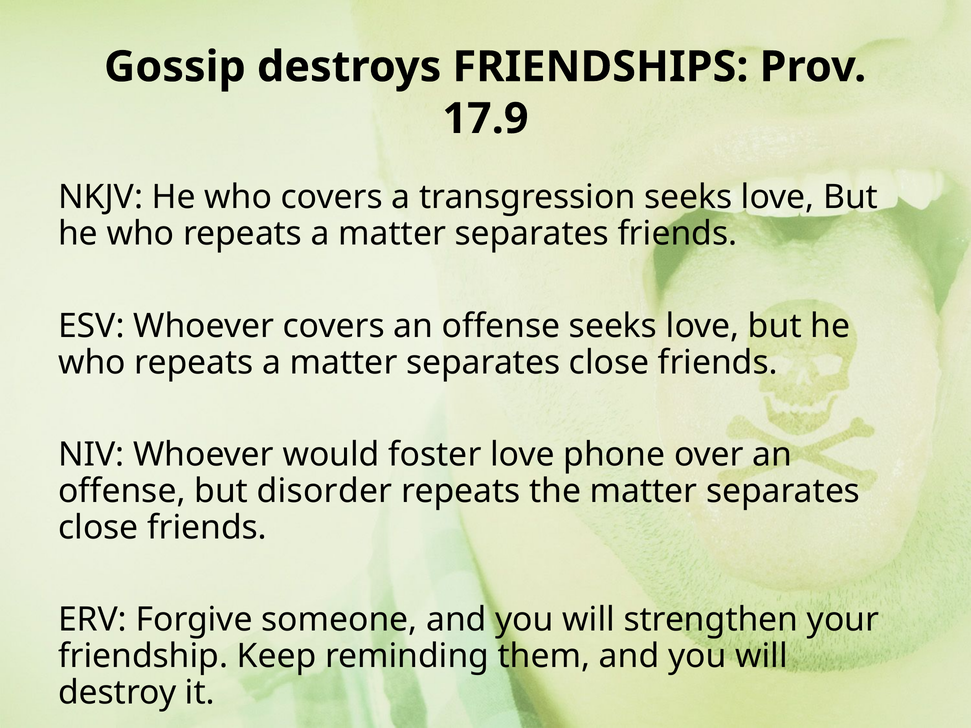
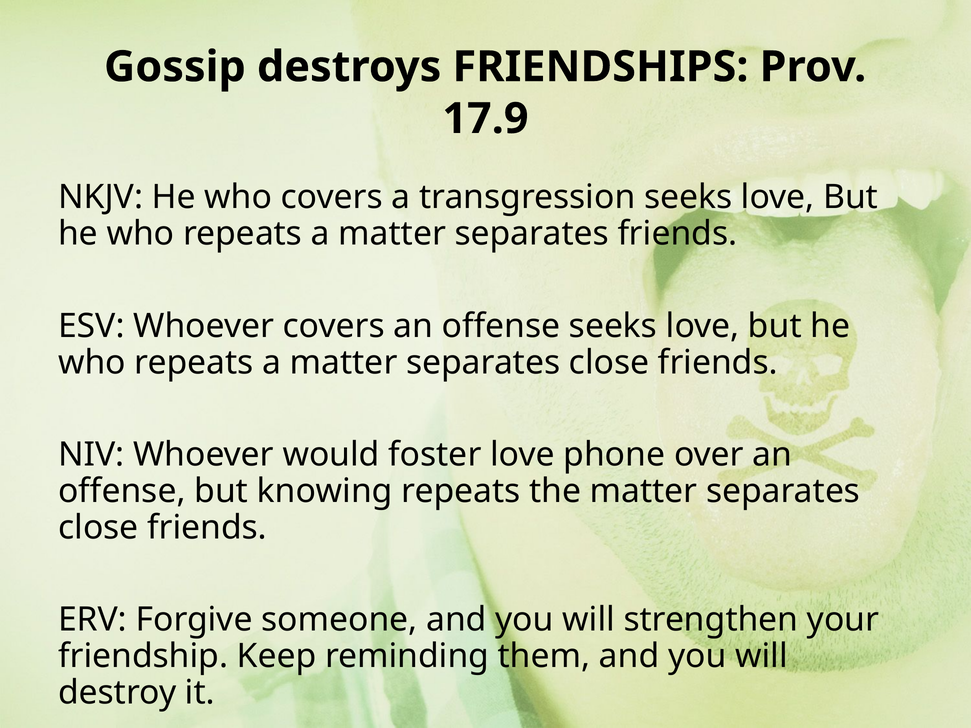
disorder: disorder -> knowing (325, 491)
